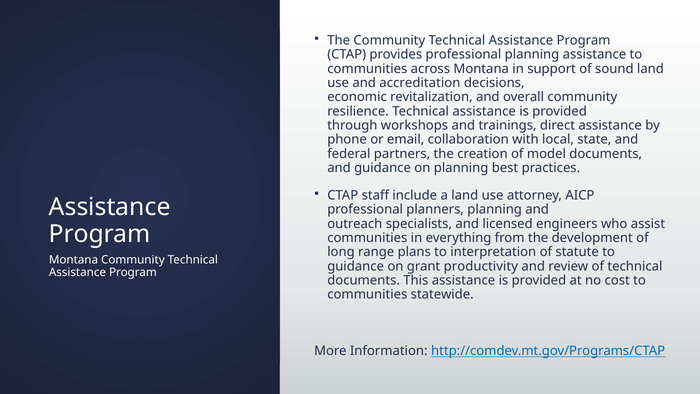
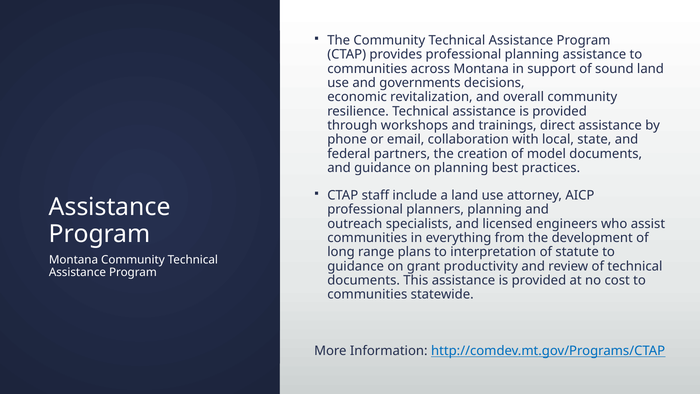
accreditation: accreditation -> governments (420, 83)
